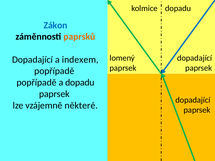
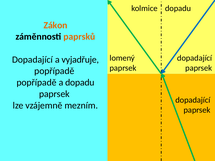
Zákon colour: blue -> orange (55, 25)
indexem: indexem -> vyjadřuje (80, 60)
některé: některé -> mezním (81, 106)
